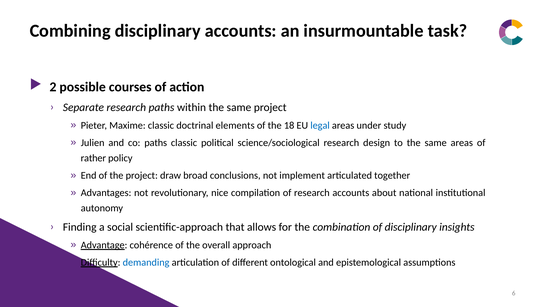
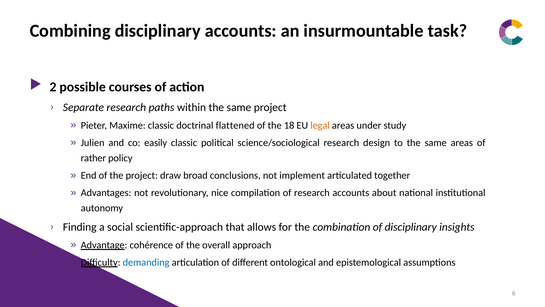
elements: elements -> flattened (235, 125)
legal colour: blue -> orange (320, 125)
co paths: paths -> easily (156, 143)
